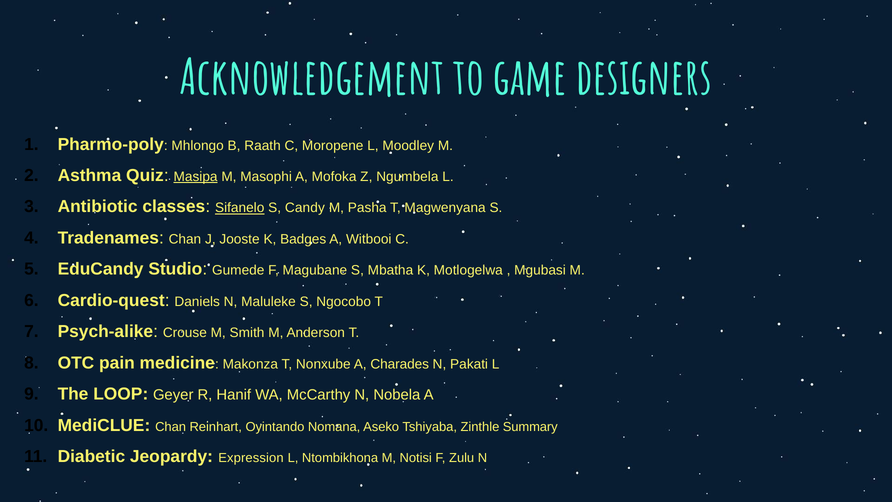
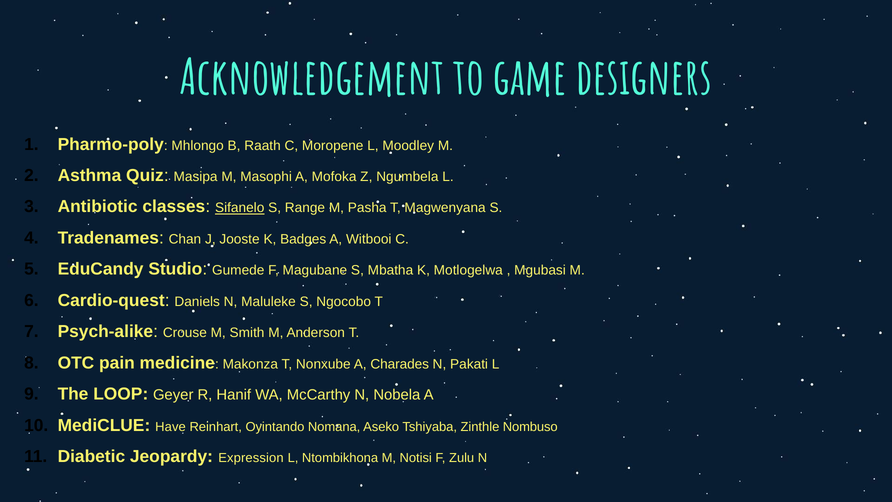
Masipa underline: present -> none (196, 177)
Candy: Candy -> Range (305, 208)
MediCLUE Chan: Chan -> Have (171, 427)
Summary: Summary -> Nombuso (530, 427)
